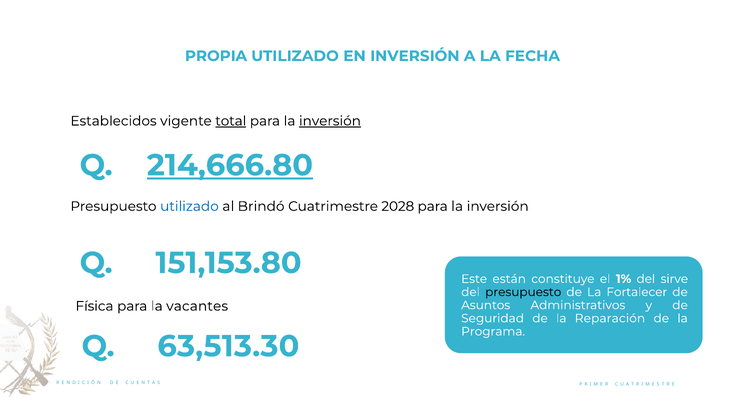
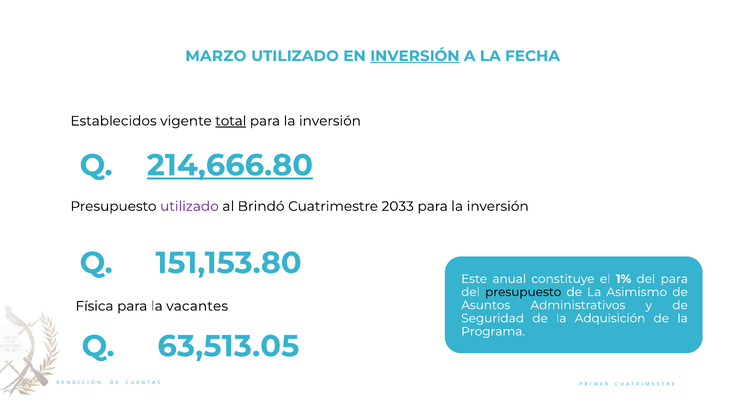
PROPIA: PROPIA -> MARZO (216, 56)
INVERSIÓN underline: none -> present (415, 56)
inversión underline: present -> none (330, 121)
utilizado colour: blue -> purple (189, 206)
2028: 2028 -> 2033 (398, 206)
están: están -> anual (509, 279)
del sirve: sirve -> para (674, 279)
Fortalecer: Fortalecer -> Asimismo (637, 292)
Reparación: Reparación -> Adquisición (610, 318)
63,513.30: 63,513.30 -> 63,513.05 (228, 346)
